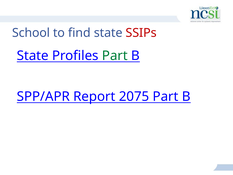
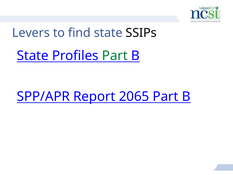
School: School -> Levers (31, 33)
SSIPs colour: red -> black (141, 33)
2075: 2075 -> 2065 (134, 96)
